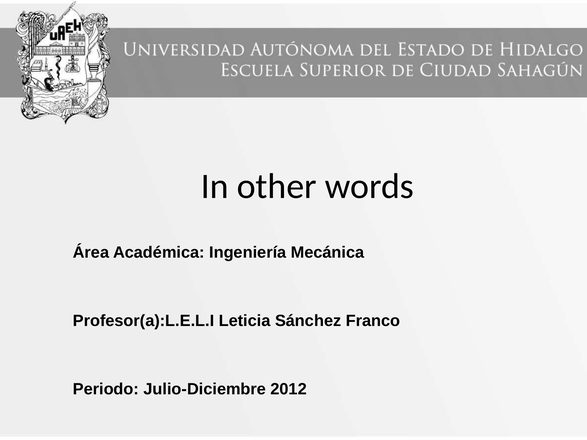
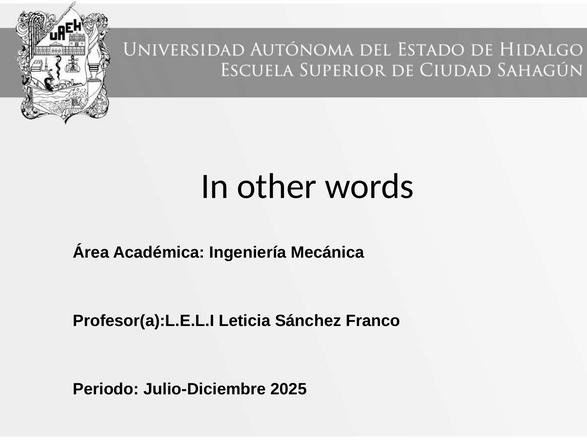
2012: 2012 -> 2025 (289, 389)
